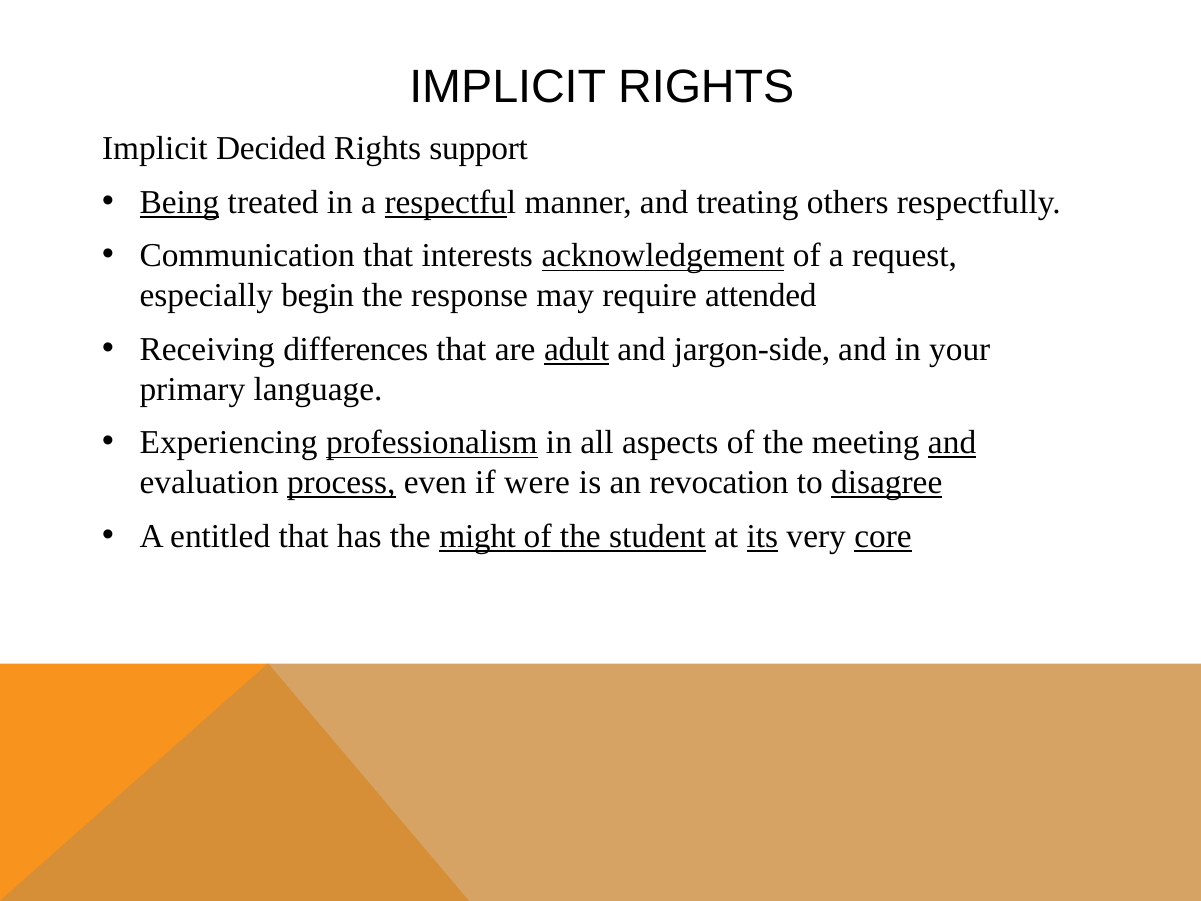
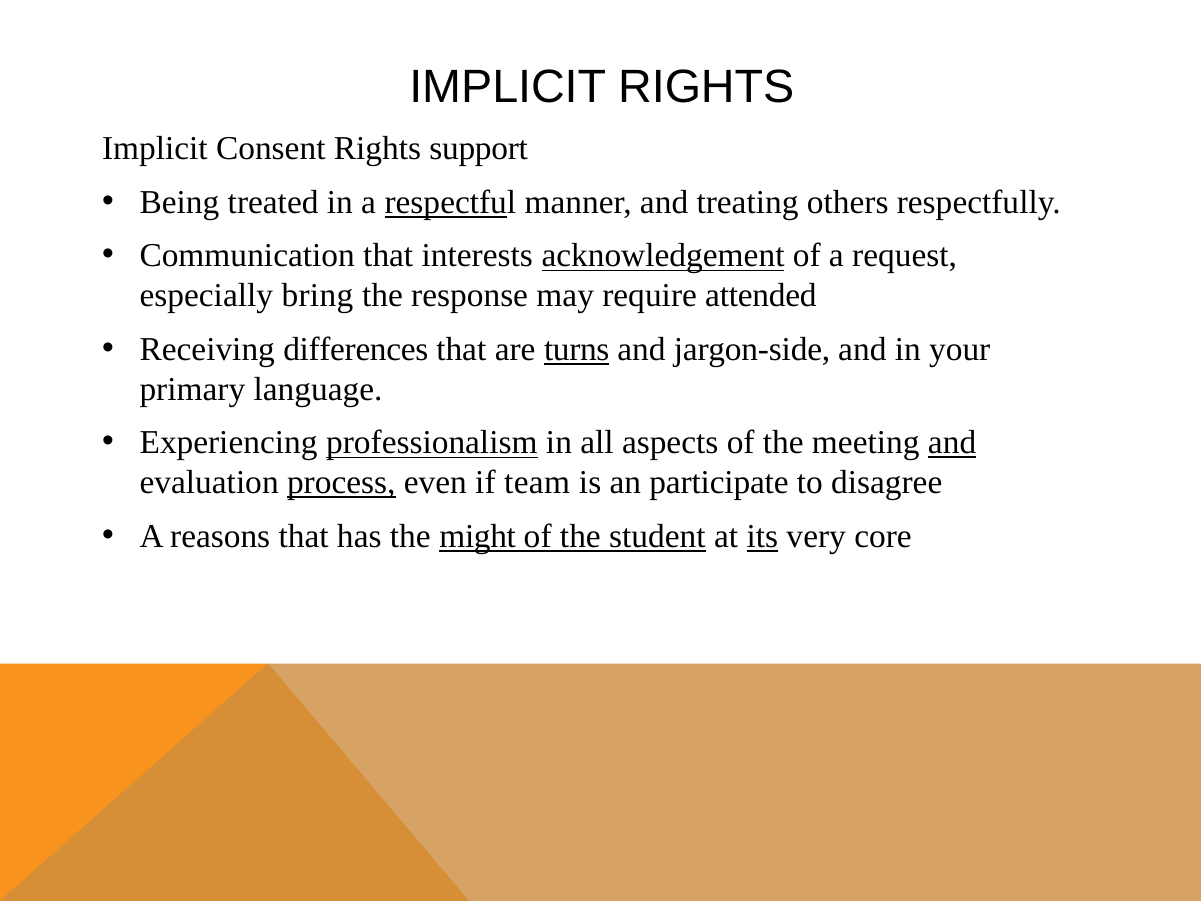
Decided: Decided -> Consent (271, 149)
Being underline: present -> none (179, 202)
begin: begin -> bring (317, 296)
adult: adult -> turns (577, 349)
were: were -> team (537, 483)
revocation: revocation -> participate (719, 483)
disagree underline: present -> none (887, 483)
entitled: entitled -> reasons (220, 536)
core underline: present -> none (883, 536)
